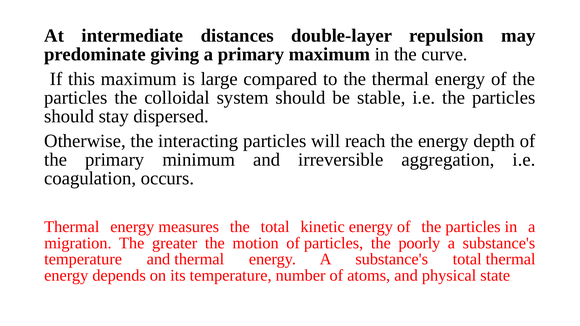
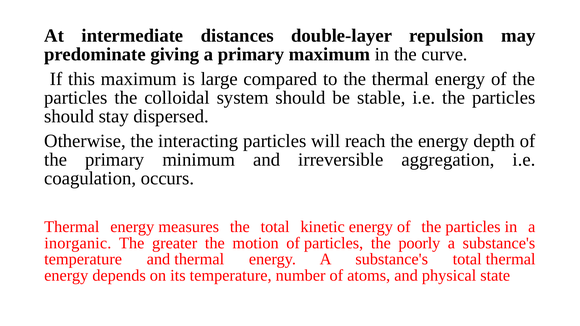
migration: migration -> inorganic (78, 243)
